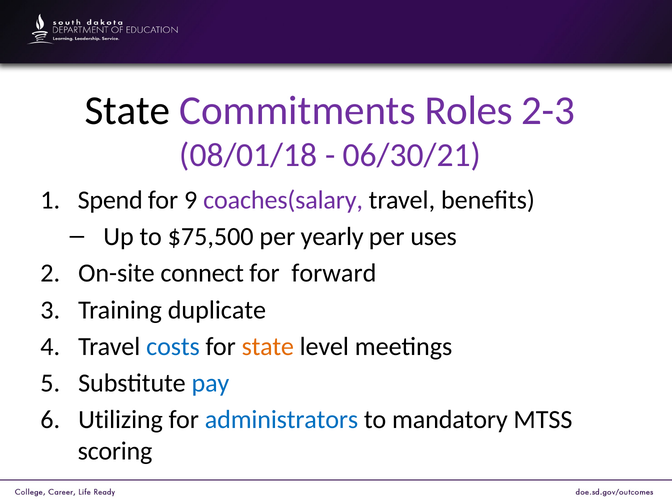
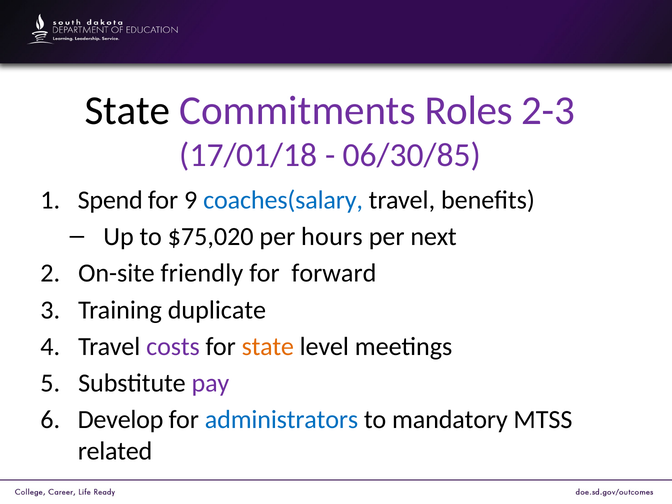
08/01/18: 08/01/18 -> 17/01/18 (248, 155)
06/30/21: 06/30/21 -> 06/30/85 (412, 155)
coaches(salary colour: purple -> blue (283, 200)
$75,500: $75,500 -> $75,020 (211, 237)
yearly: yearly -> hours (332, 237)
uses: uses -> next (434, 237)
connect: connect -> friendly (202, 273)
costs colour: blue -> purple (173, 347)
pay colour: blue -> purple (210, 383)
Utilizing: Utilizing -> Develop (121, 420)
scoring: scoring -> related (115, 451)
